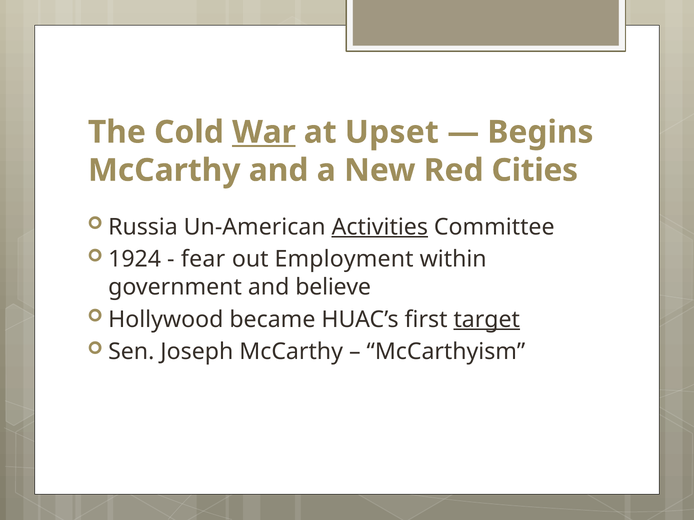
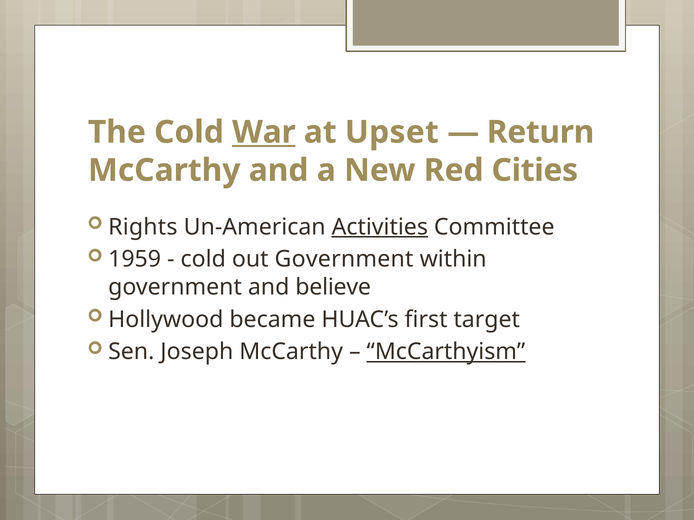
Begins: Begins -> Return (541, 132)
Russia: Russia -> Rights (143, 227)
1924: 1924 -> 1959 (135, 260)
fear: fear -> cold (203, 260)
out Employment: Employment -> Government (344, 260)
target underline: present -> none (487, 320)
McCarthyism underline: none -> present (446, 352)
